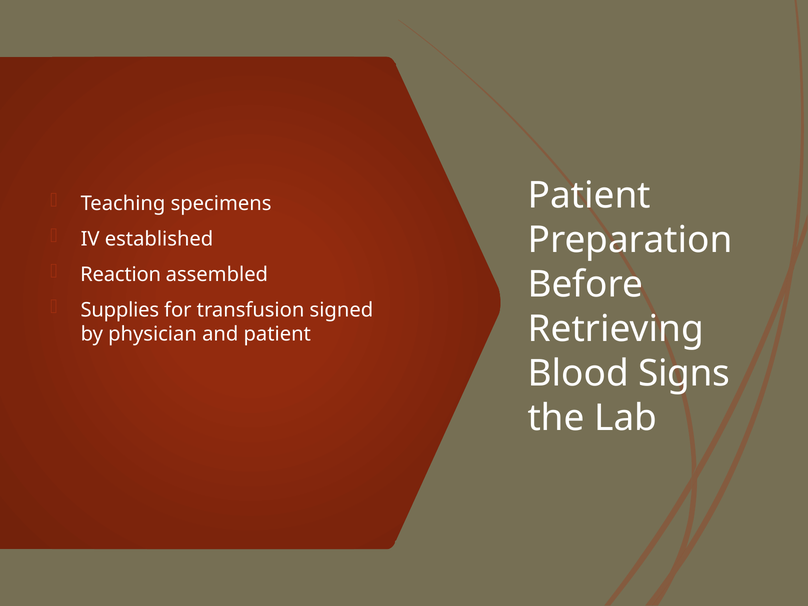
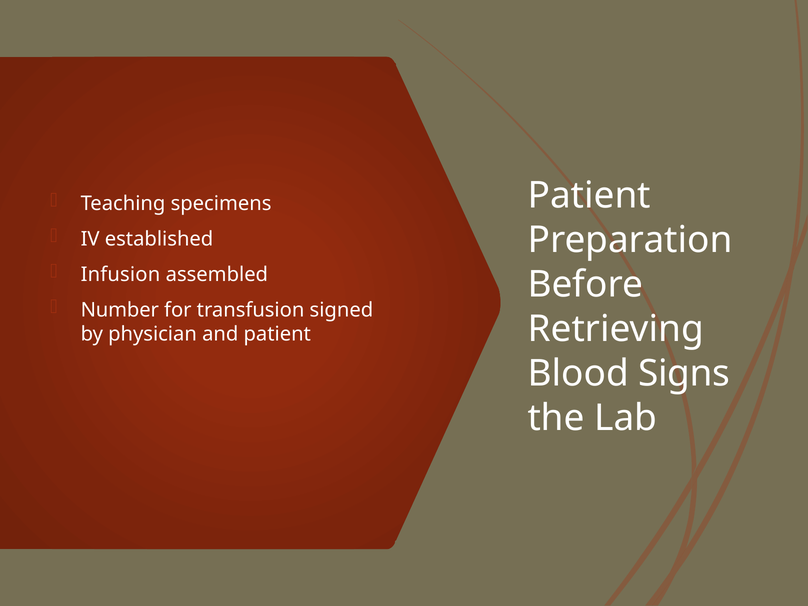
Reaction: Reaction -> Infusion (120, 275)
Supplies: Supplies -> Number (120, 310)
